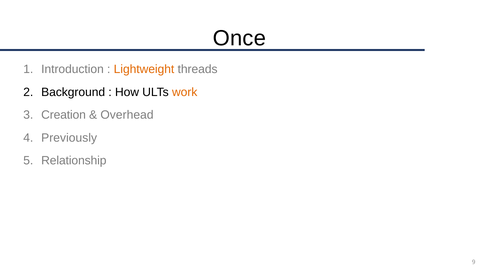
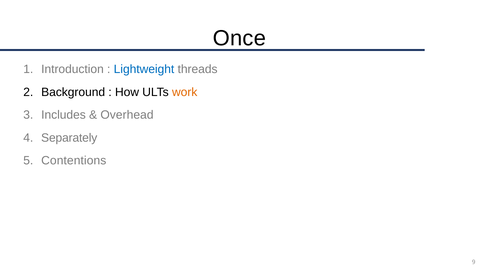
Lightweight colour: orange -> blue (144, 69)
Creation: Creation -> Includes (64, 115)
Previously: Previously -> Separately (69, 137)
Relationship: Relationship -> Contentions (74, 160)
